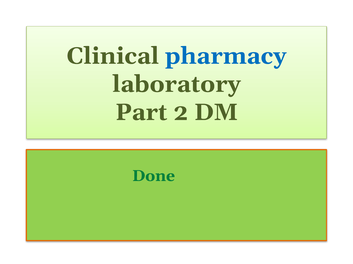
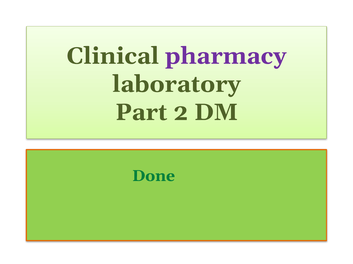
pharmacy colour: blue -> purple (226, 56)
